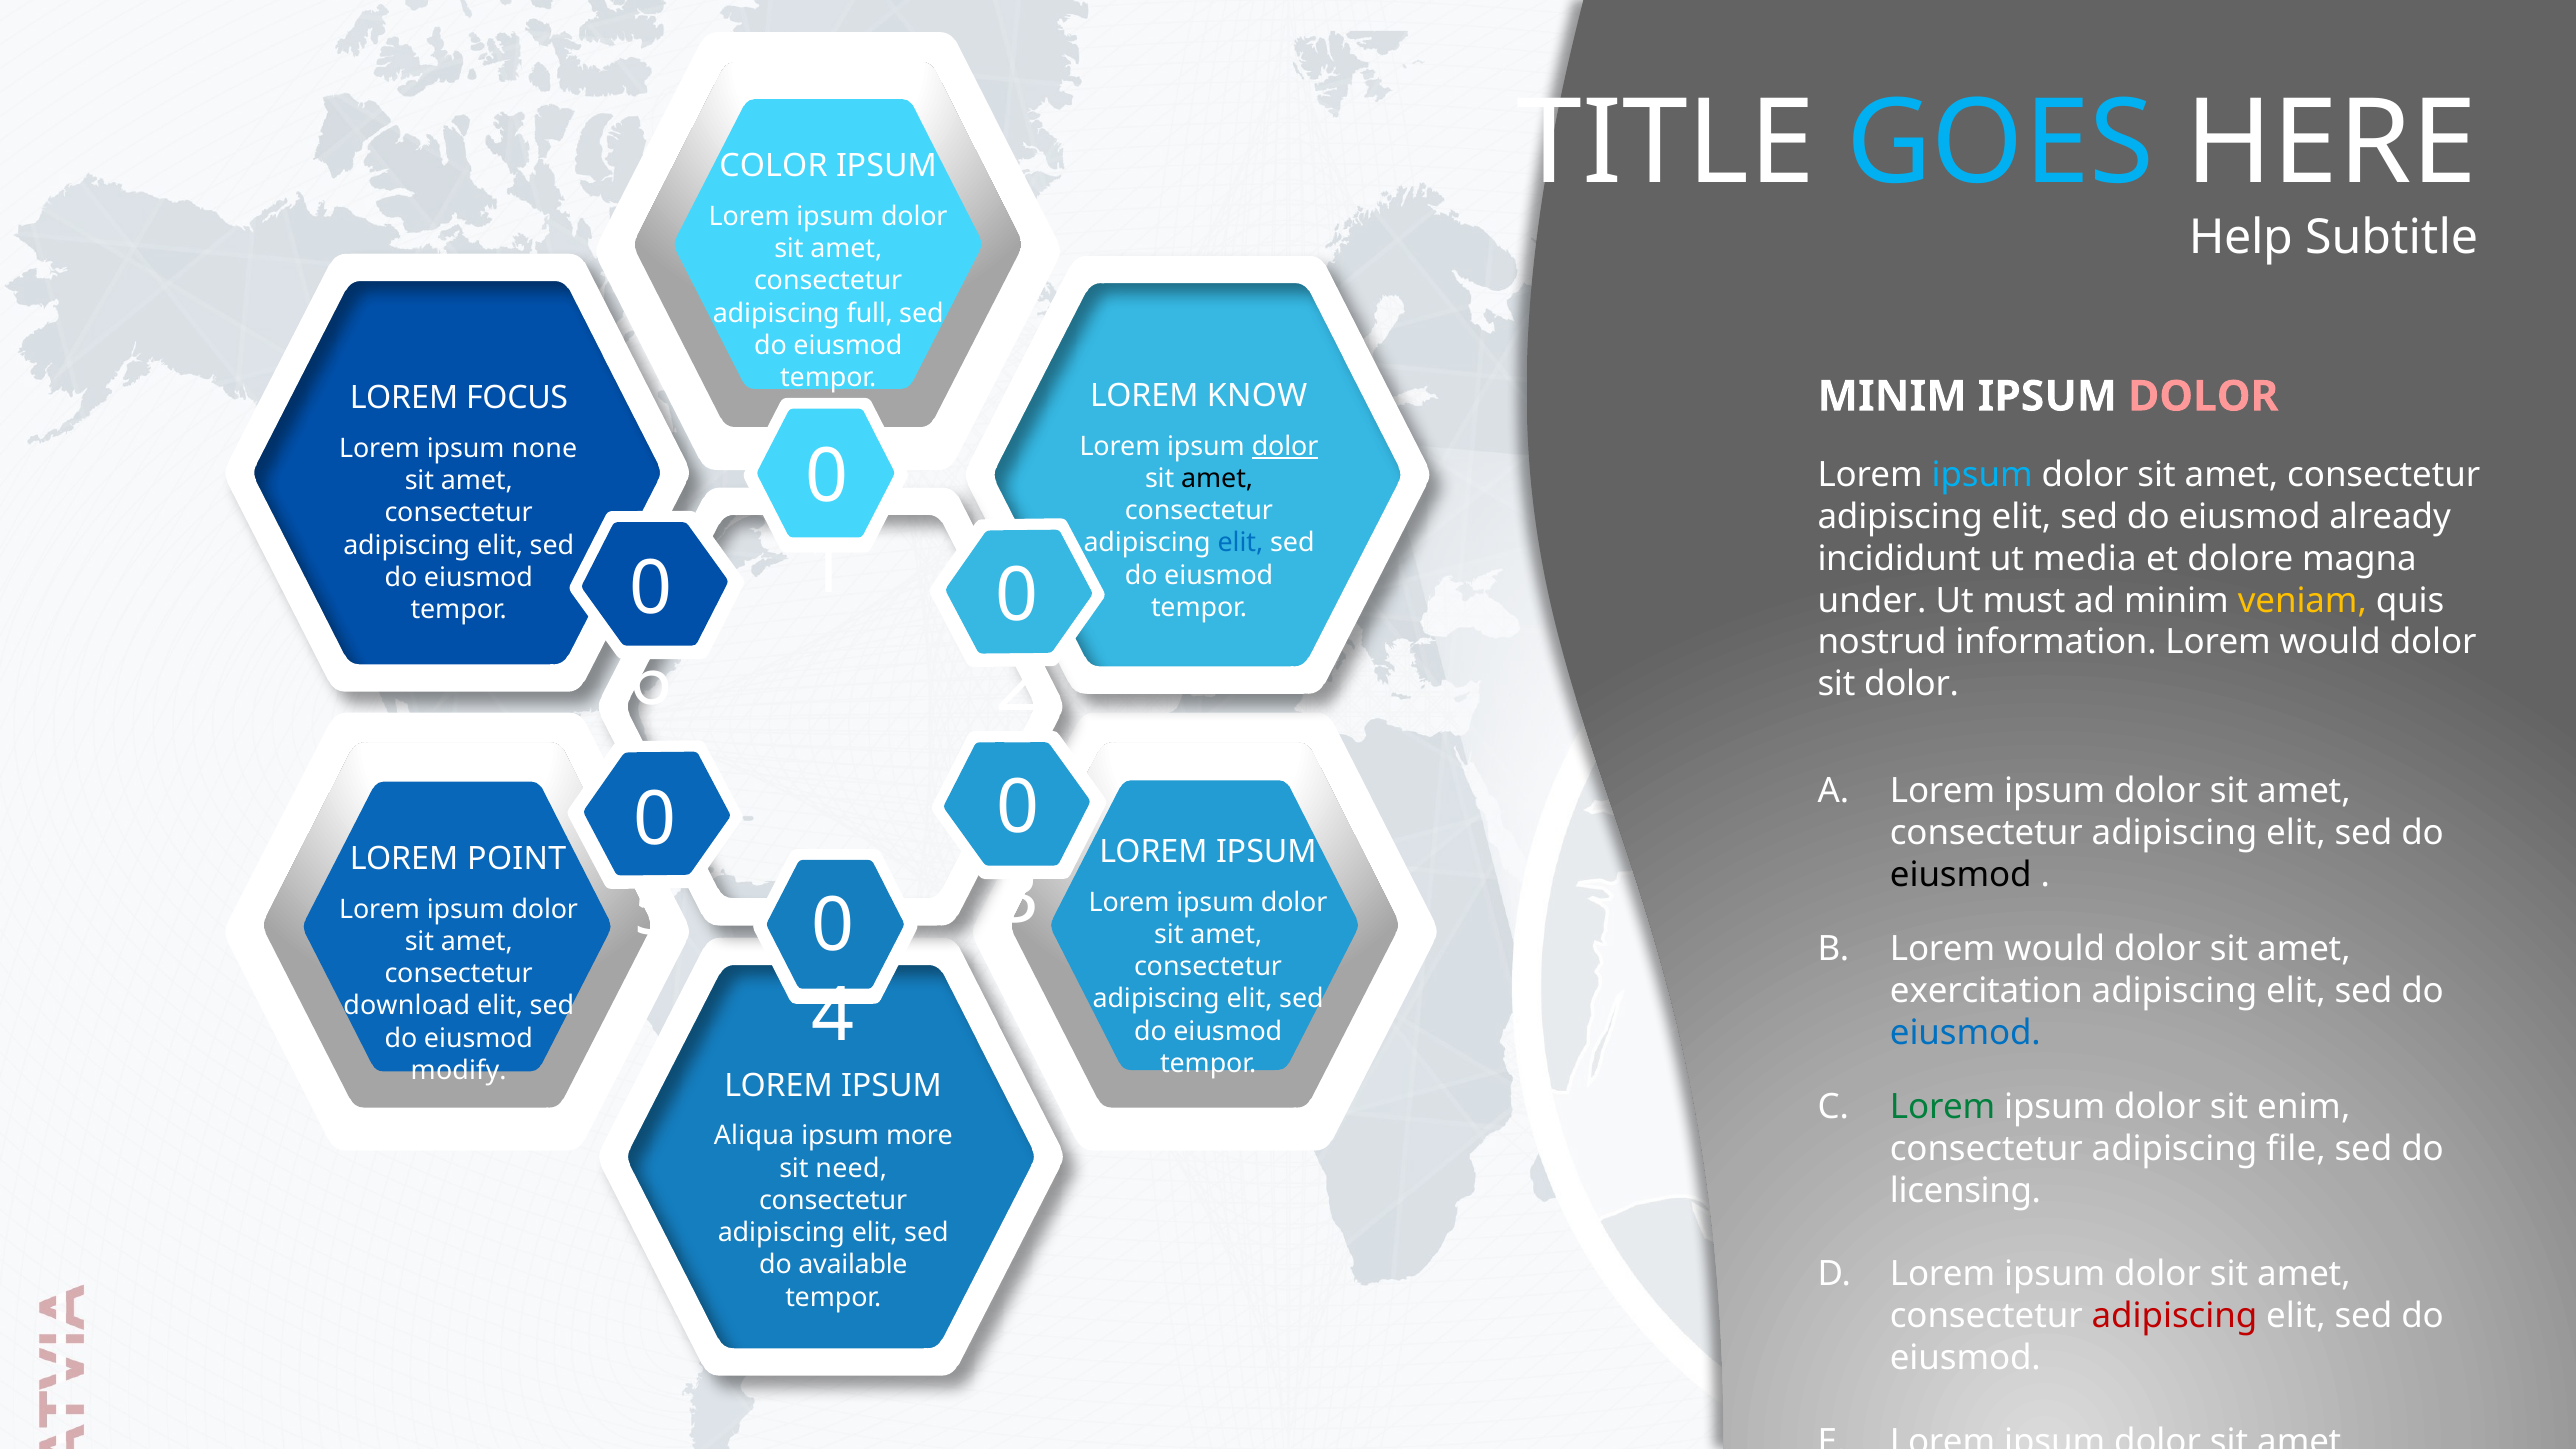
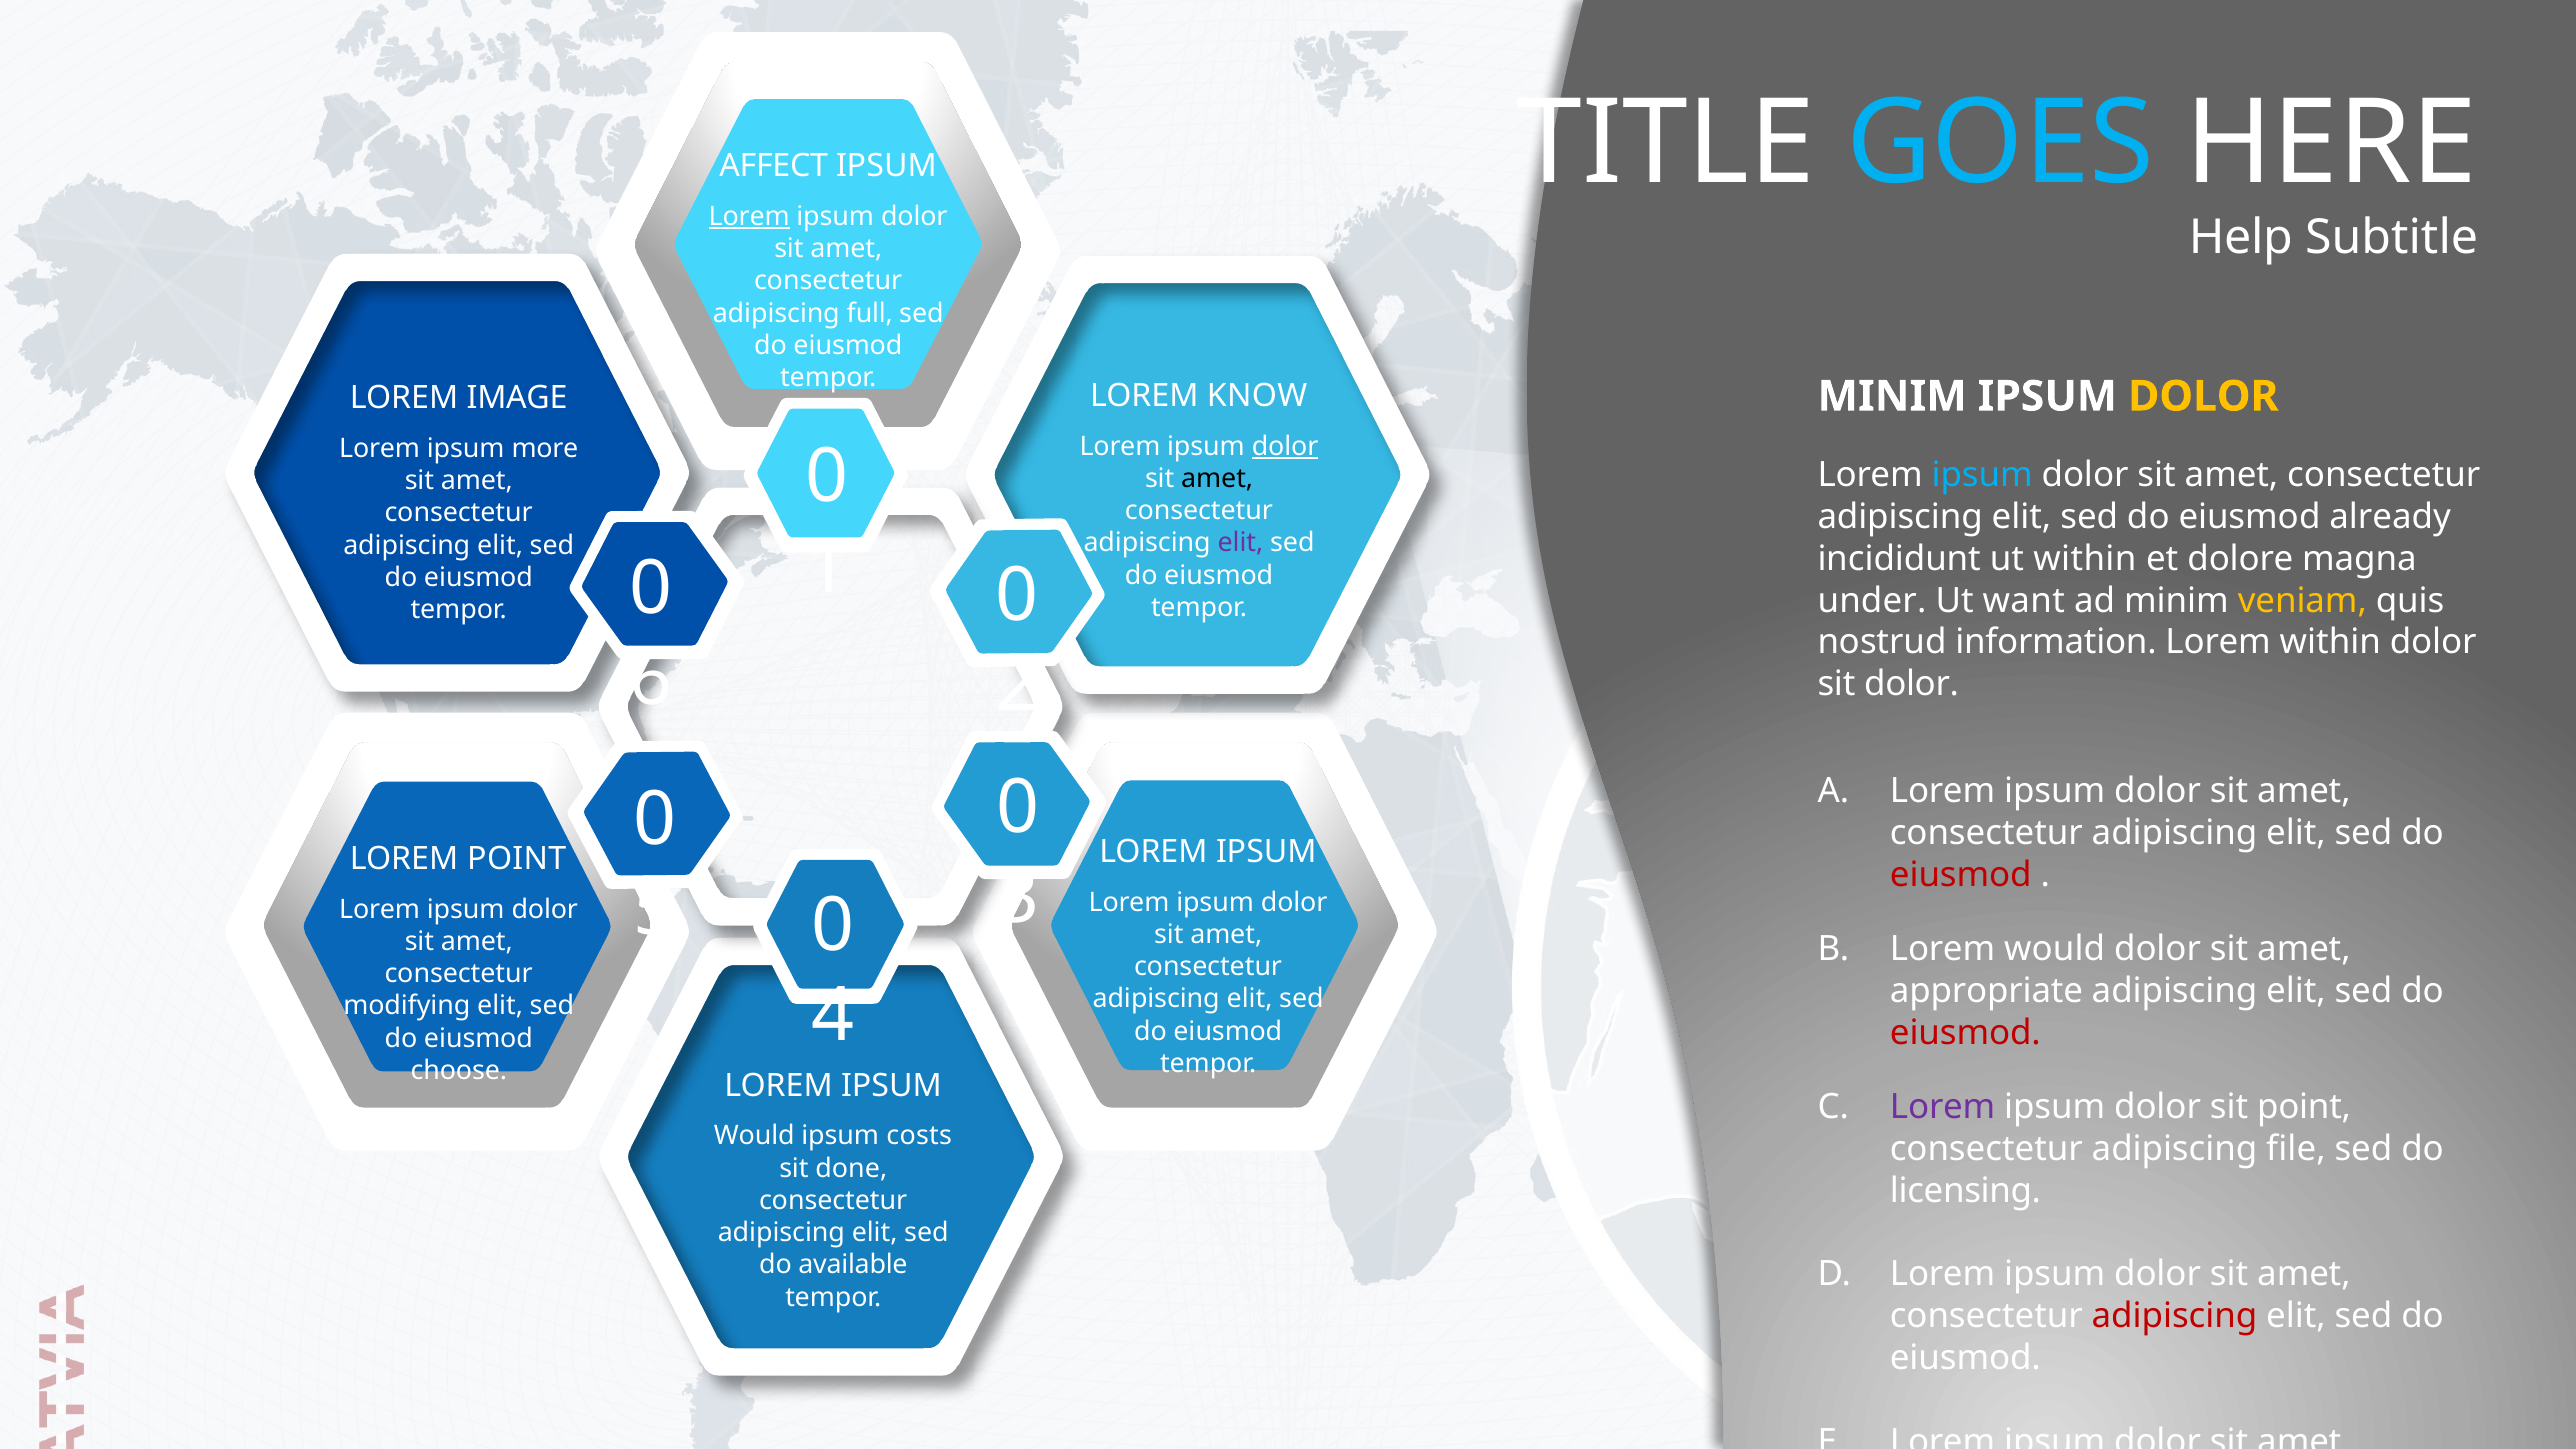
COLOR: COLOR -> AFFECT (774, 166)
Lorem underline: none -> present (749, 216)
FOCUS: FOCUS -> IMAGE (517, 398)
DOLOR colour: pink -> yellow (2203, 396)
none: none -> more (545, 448)
elit colour: blue -> purple (1240, 543)
ut media: media -> within (2085, 559)
must: must -> want (2024, 601)
would: would -> within (2330, 642)
eiusmod colour: black -> red (1961, 875)
exercitation: exercitation -> appropriate (1987, 991)
download: download -> modifying (407, 1006)
eiusmod colour: blue -> red (1965, 1033)
modify: modify -> choose (459, 1070)
Lorem colour: green -> purple (1943, 1107)
sit enim: enim -> point (2304, 1107)
Aliqua: Aliqua -> Would (754, 1136)
more: more -> costs (919, 1136)
need: need -> done (851, 1168)
